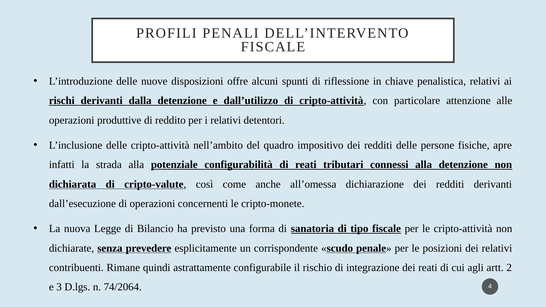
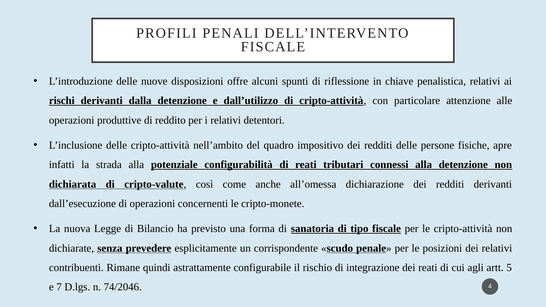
2: 2 -> 5 (509, 268)
3: 3 -> 7 (59, 287)
74/2064: 74/2064 -> 74/2046 (123, 287)
